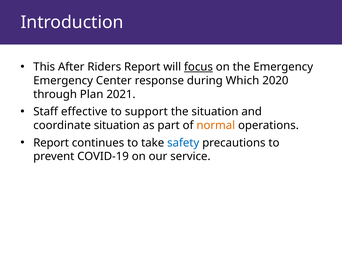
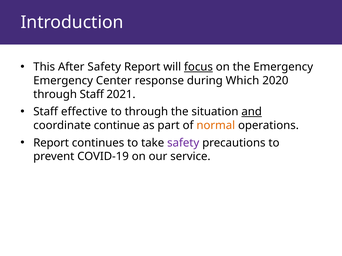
After Riders: Riders -> Safety (104, 67)
through Plan: Plan -> Staff (92, 94)
to support: support -> through (146, 112)
and underline: none -> present (252, 112)
coordinate situation: situation -> continue (117, 126)
safety colour: blue -> purple (183, 143)
